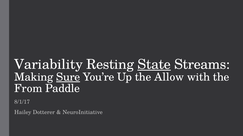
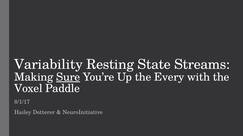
State underline: present -> none (154, 65)
Allow: Allow -> Every (169, 77)
From: From -> Voxel (28, 89)
